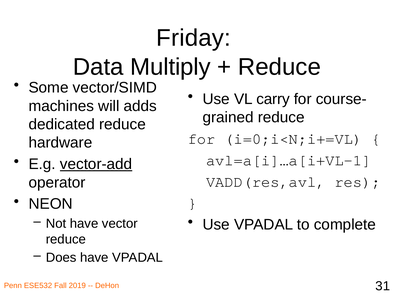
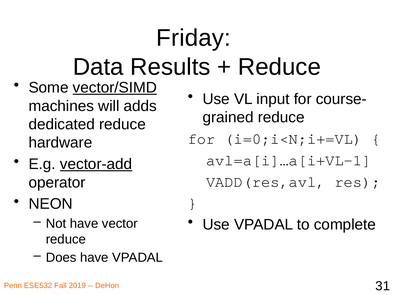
Multiply: Multiply -> Results (170, 67)
vector/SIMD underline: none -> present (115, 88)
carry: carry -> input (273, 99)
